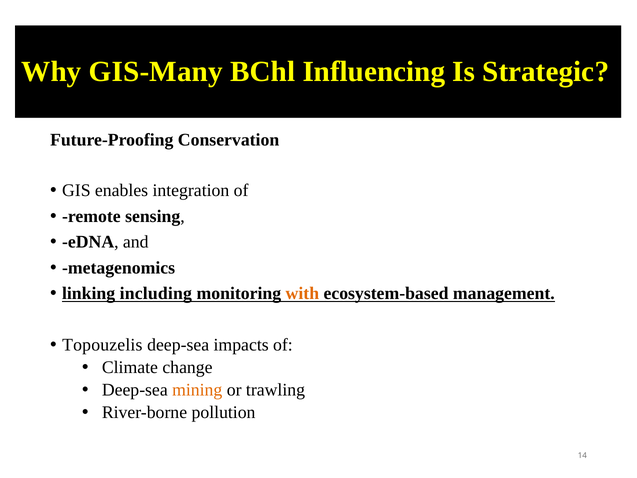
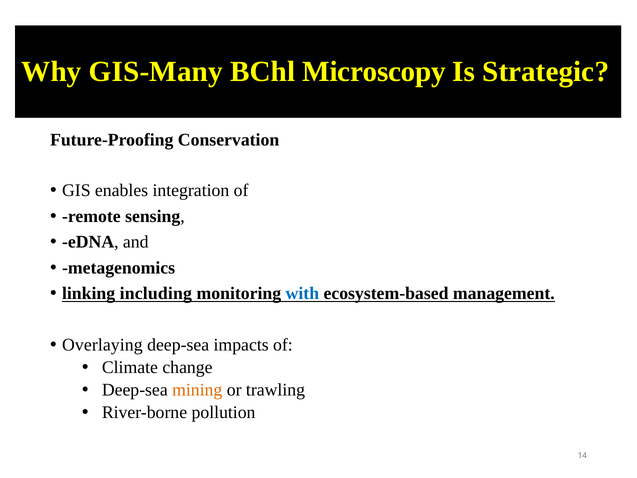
Influencing: Influencing -> Microscopy (374, 71)
with colour: orange -> blue (302, 293)
Topouzelis: Topouzelis -> Overlaying (102, 345)
